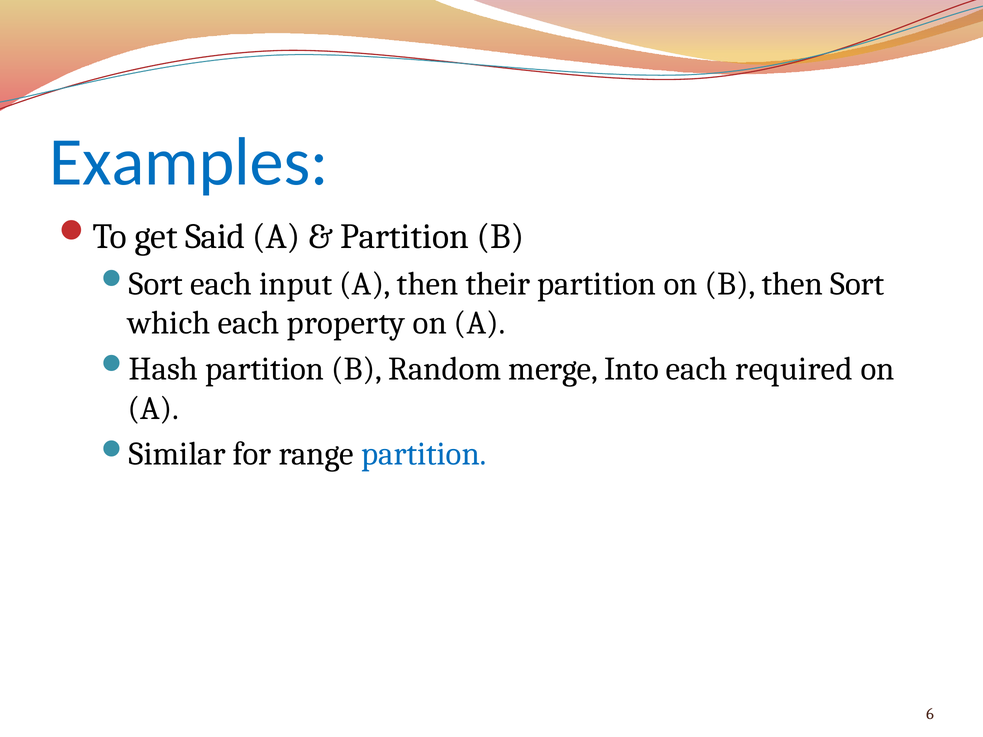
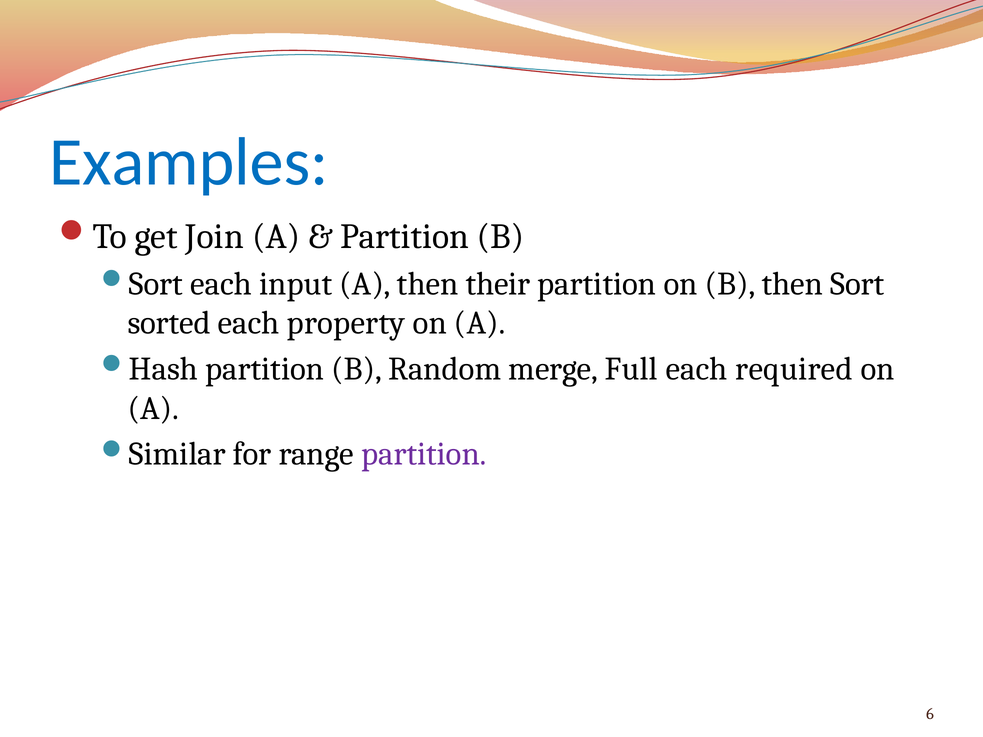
Said: Said -> Join (215, 237)
which: which -> sorted (169, 323)
Into: Into -> Full (631, 369)
partition colour: blue -> purple (424, 454)
